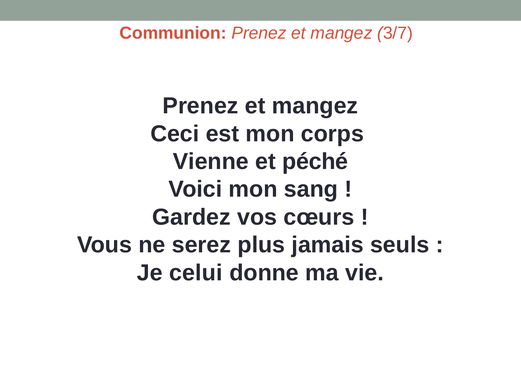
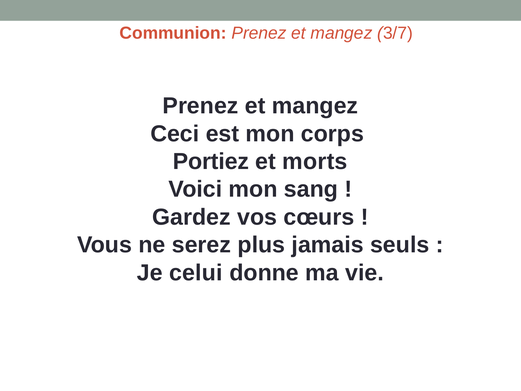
Vienne: Vienne -> Portiez (211, 161)
péché: péché -> morts (315, 161)
